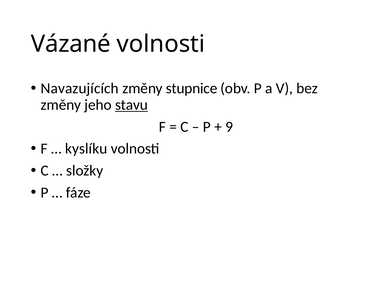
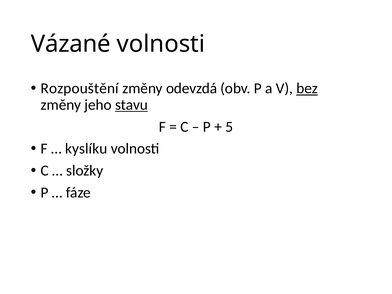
Navazujících: Navazujících -> Rozpouštění (80, 88)
stupnice: stupnice -> odevzdá (192, 88)
bez underline: none -> present (307, 88)
9: 9 -> 5 (229, 127)
